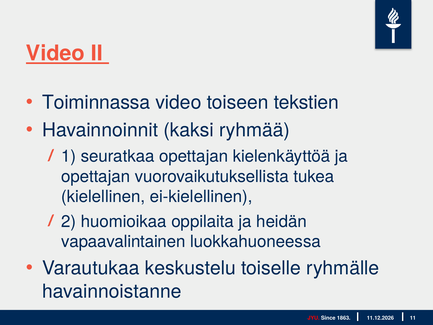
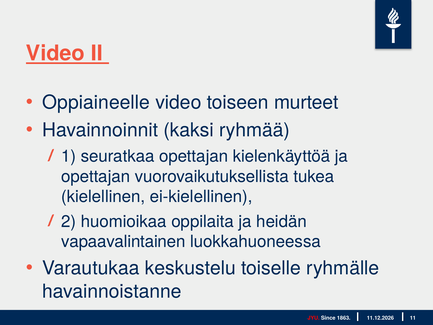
Toiminnassa: Toiminnassa -> Oppiaineelle (96, 102)
tekstien: tekstien -> murteet (306, 102)
